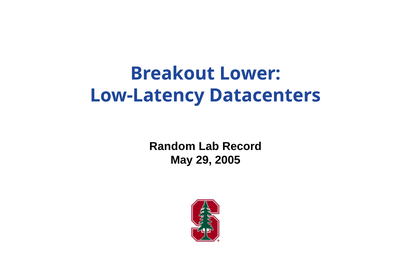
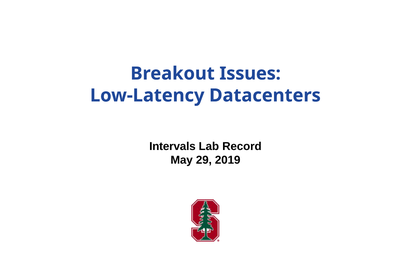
Lower: Lower -> Issues (250, 73)
Random: Random -> Intervals (172, 146)
2005: 2005 -> 2019 (228, 160)
